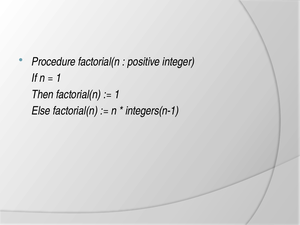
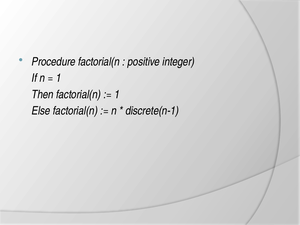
integers(n-1: integers(n-1 -> discrete(n-1 (152, 111)
